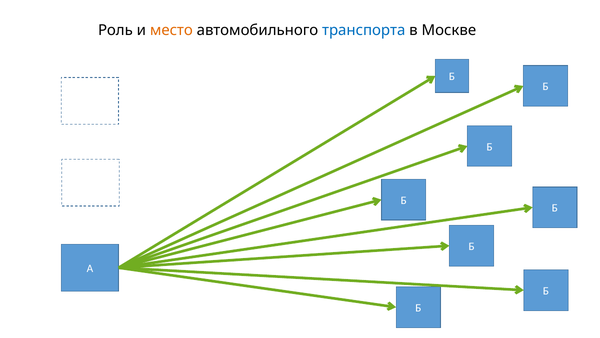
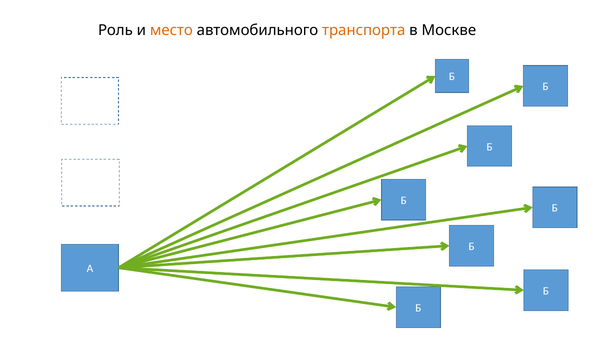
транспорта colour: blue -> orange (364, 30)
